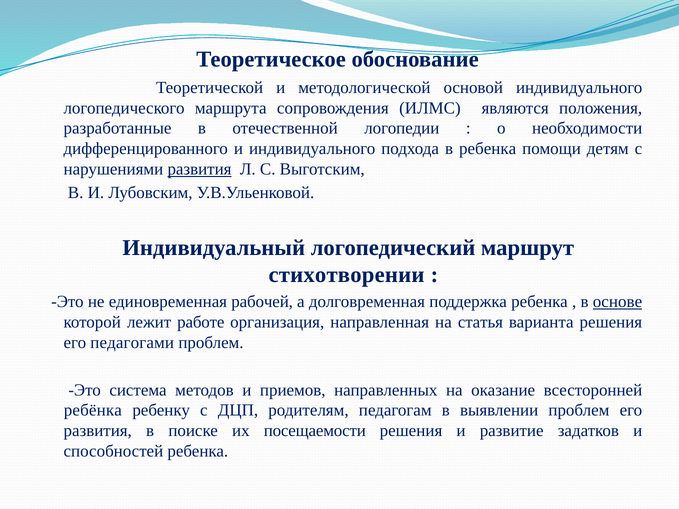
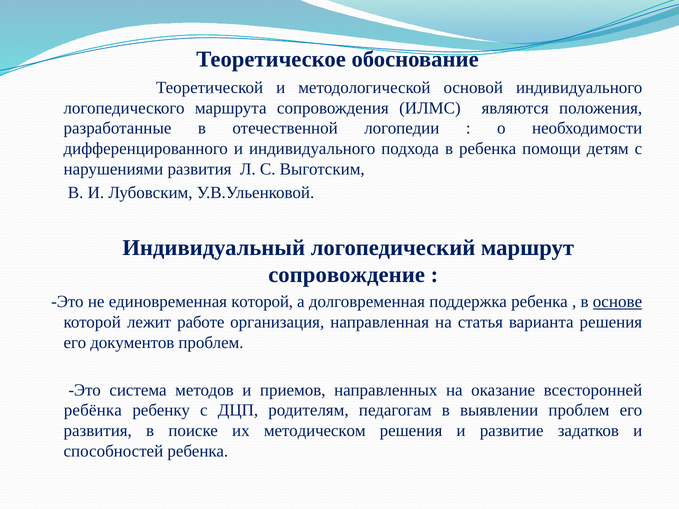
развития underline: present -> none (200, 169)
стихотворении: стихотворении -> сопровождение (347, 275)
единовременная рабочей: рабочей -> которой (262, 302)
педагогами: педагогами -> документов (132, 343)
посещаемости: посещаемости -> методическом (315, 431)
